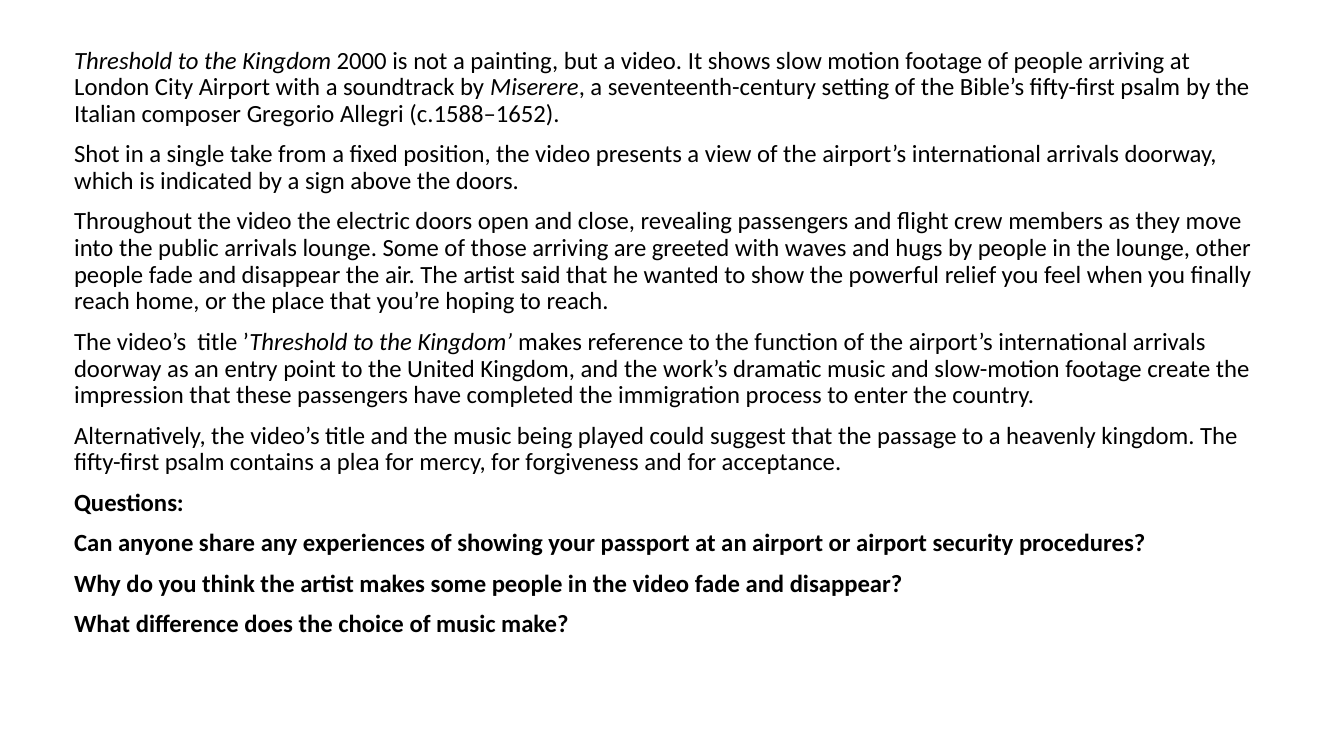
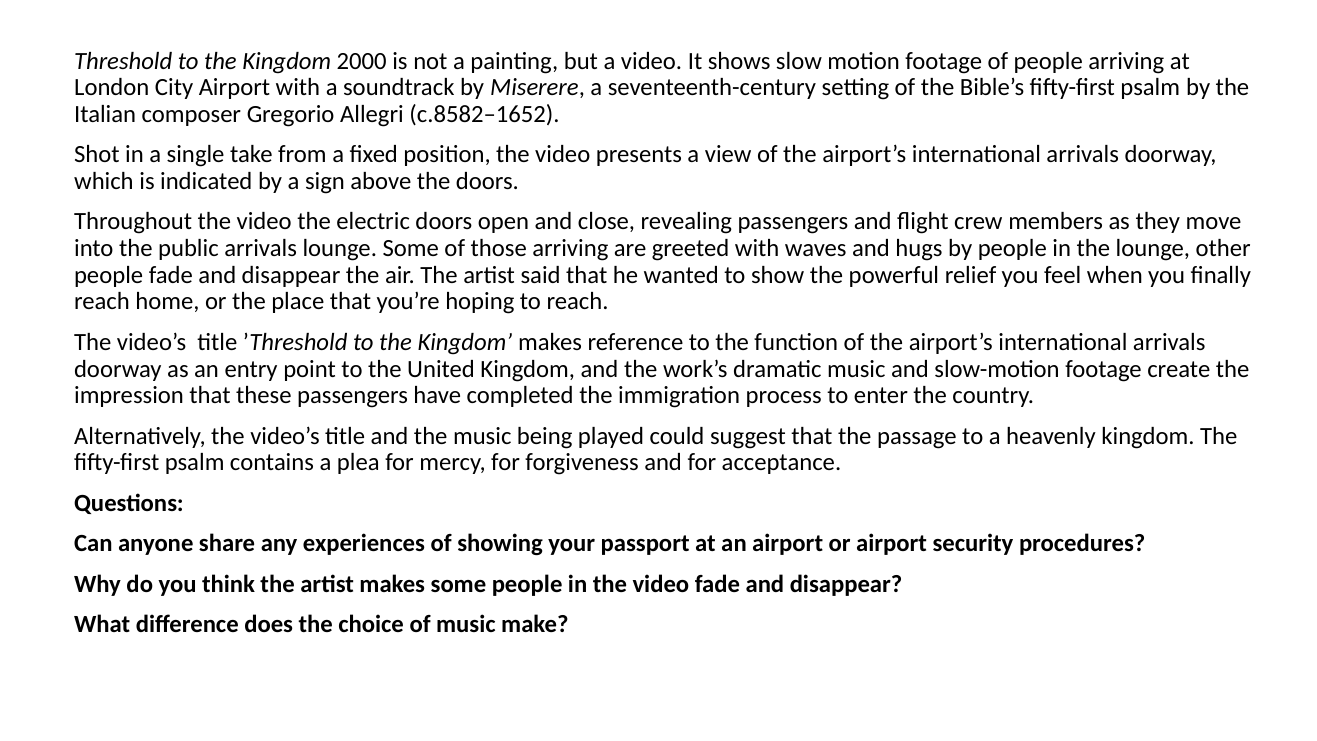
c.1588–1652: c.1588–1652 -> c.8582–1652 (484, 114)
